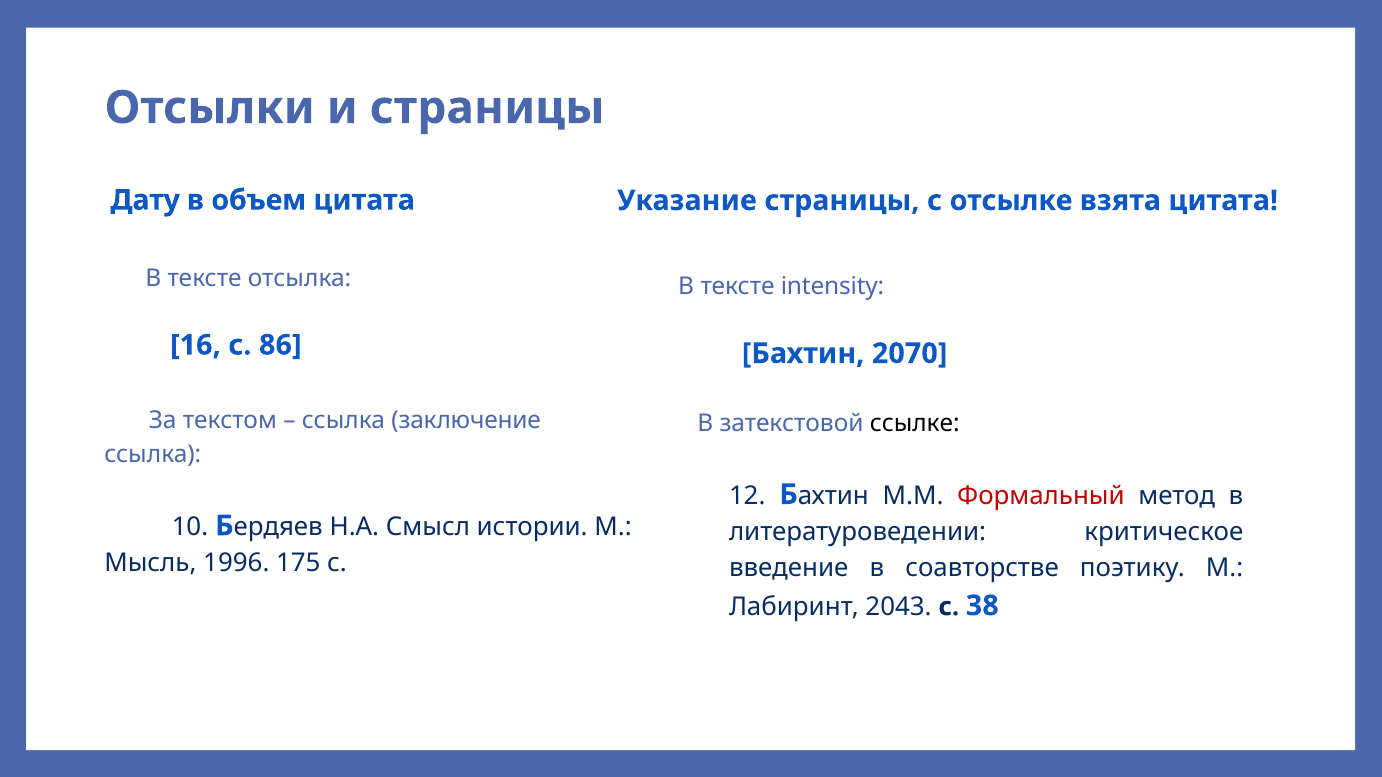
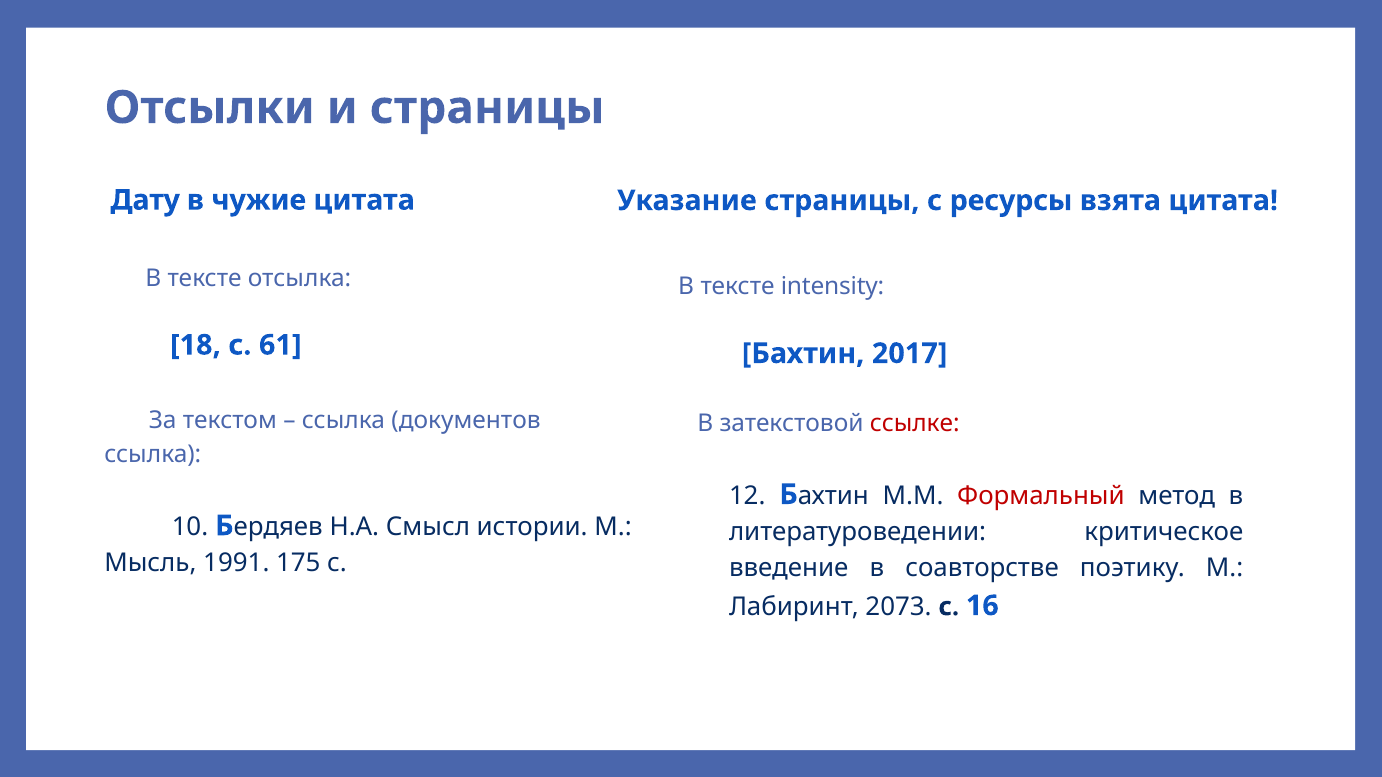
объем: объем -> чужие (259, 200)
отсылке: отсылке -> ресурсы (1011, 201)
16: 16 -> 18 (195, 345)
86: 86 -> 61 (280, 345)
2070: 2070 -> 2017 (910, 354)
заключение: заключение -> документов (466, 421)
ссылке colour: black -> red (915, 423)
1996: 1996 -> 1991 (236, 563)
2043: 2043 -> 2073 (899, 607)
38: 38 -> 16 (982, 606)
